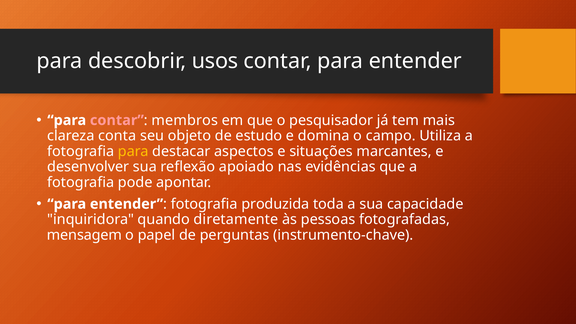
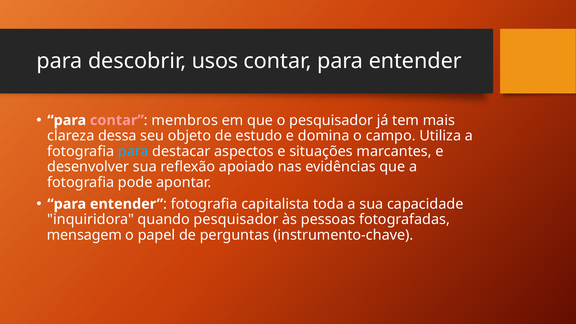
conta: conta -> dessa (117, 136)
para colour: yellow -> light blue (133, 151)
produzida: produzida -> capitalista (275, 204)
quando diretamente: diretamente -> pesquisador (236, 220)
